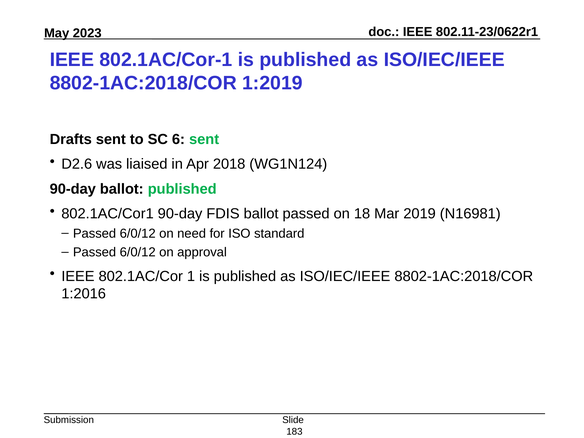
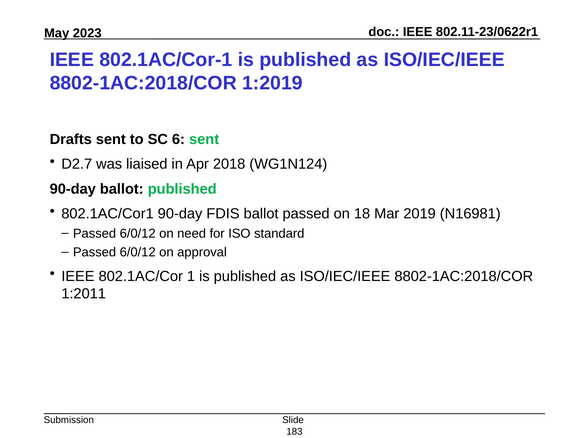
D2.6: D2.6 -> D2.7 (77, 164)
1:2016: 1:2016 -> 1:2011 (84, 294)
